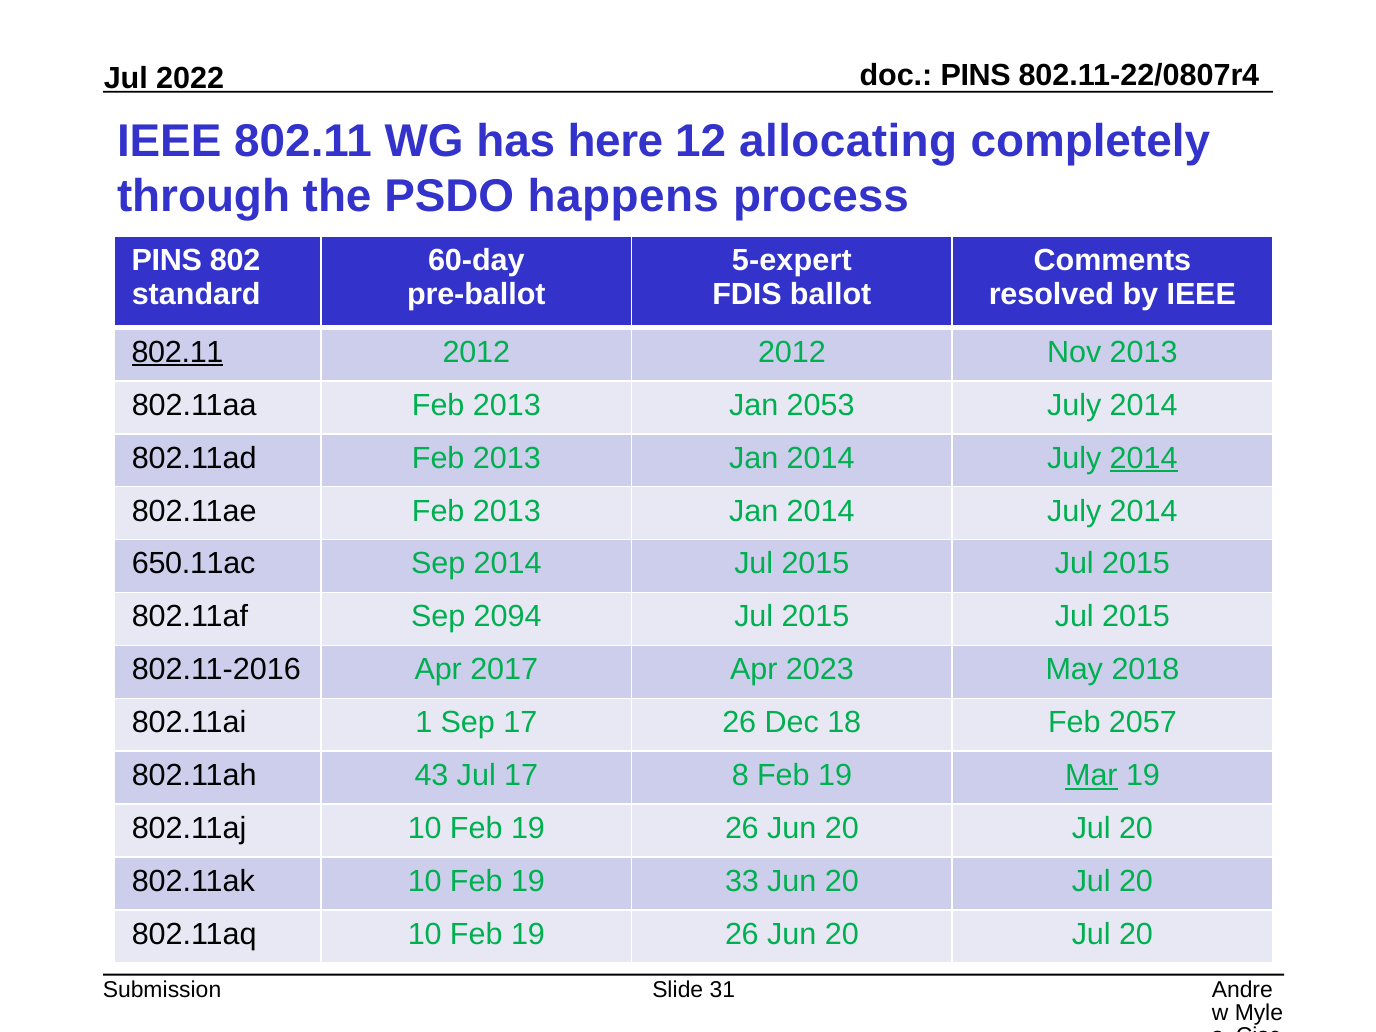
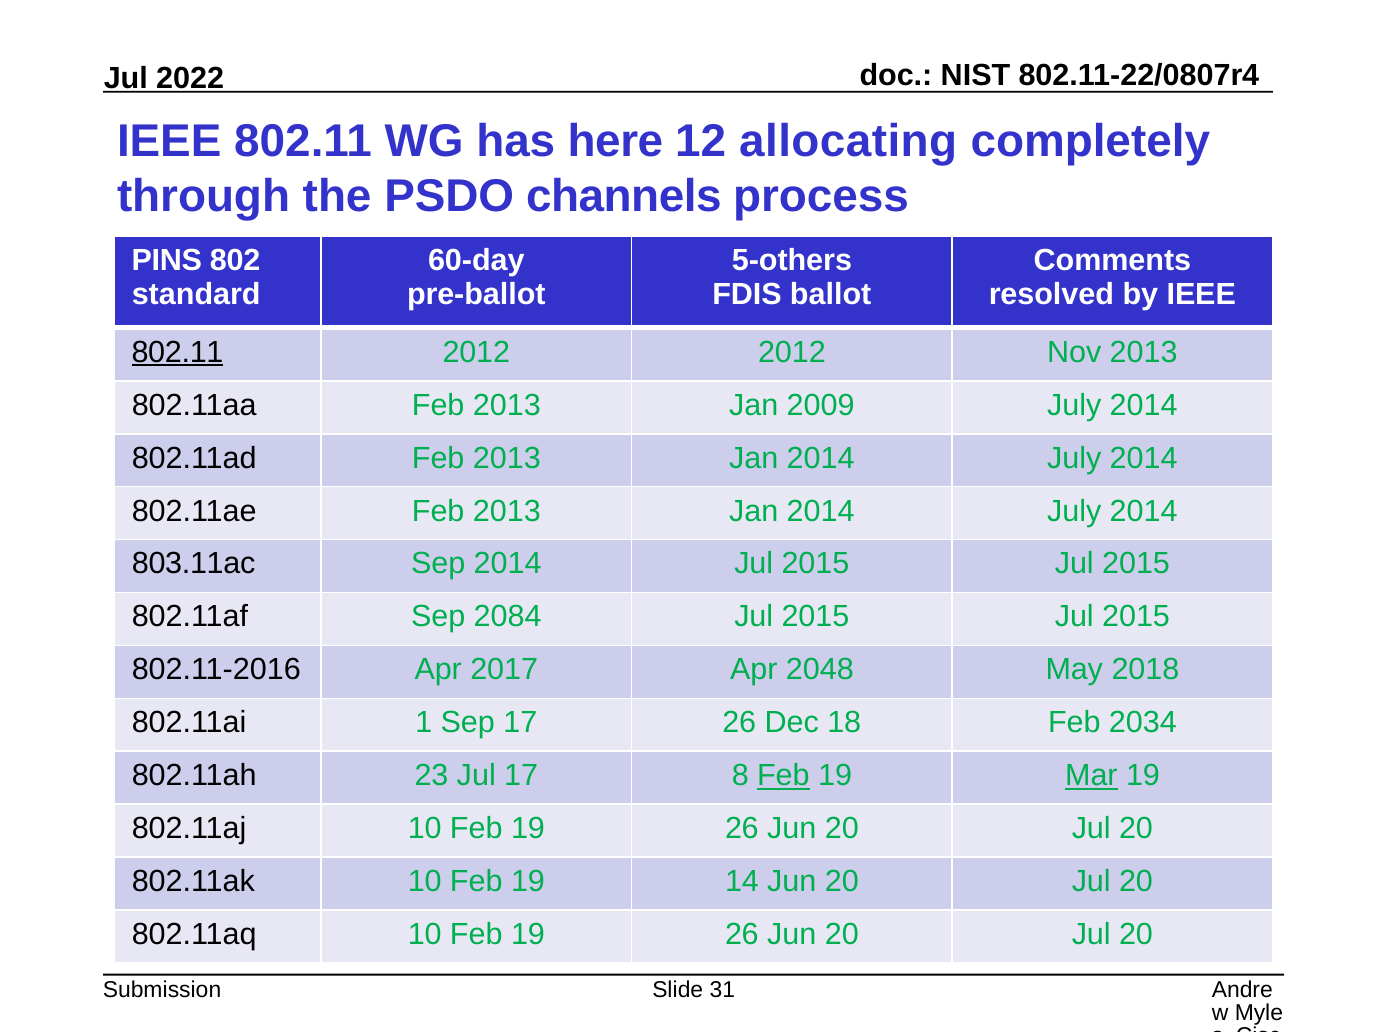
PINS: PINS -> NIST (976, 76)
happens: happens -> channels (624, 196)
5-expert: 5-expert -> 5-others (792, 261)
2053: 2053 -> 2009 (821, 405)
2014 underline: present -> none (1144, 458)
650.11ac: 650.11ac -> 803.11ac (194, 564)
2094: 2094 -> 2084 (508, 617)
2023: 2023 -> 2048 (820, 670)
2057: 2057 -> 2034 (1143, 723)
43: 43 -> 23 (432, 776)
Feb underline: none -> present (783, 776)
33: 33 -> 14 (742, 881)
